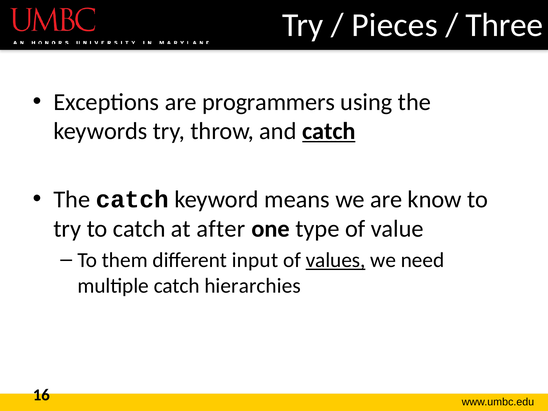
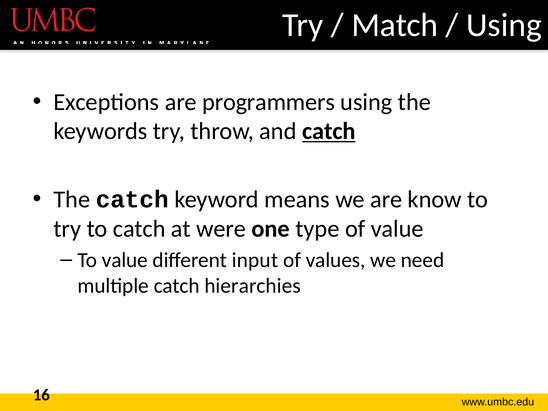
Pieces: Pieces -> Match (395, 25)
Three: Three -> Using (504, 25)
after: after -> were (221, 229)
To them: them -> value (125, 260)
values underline: present -> none (336, 260)
